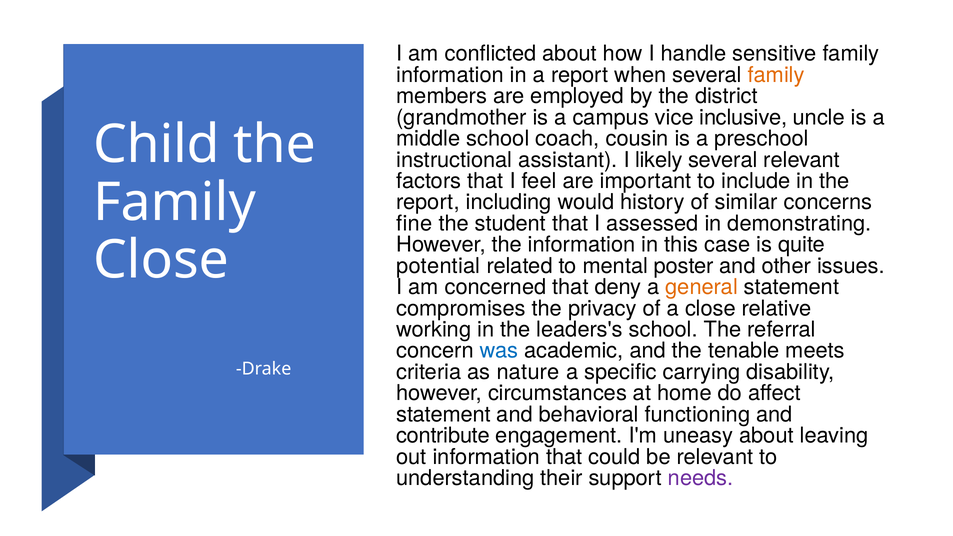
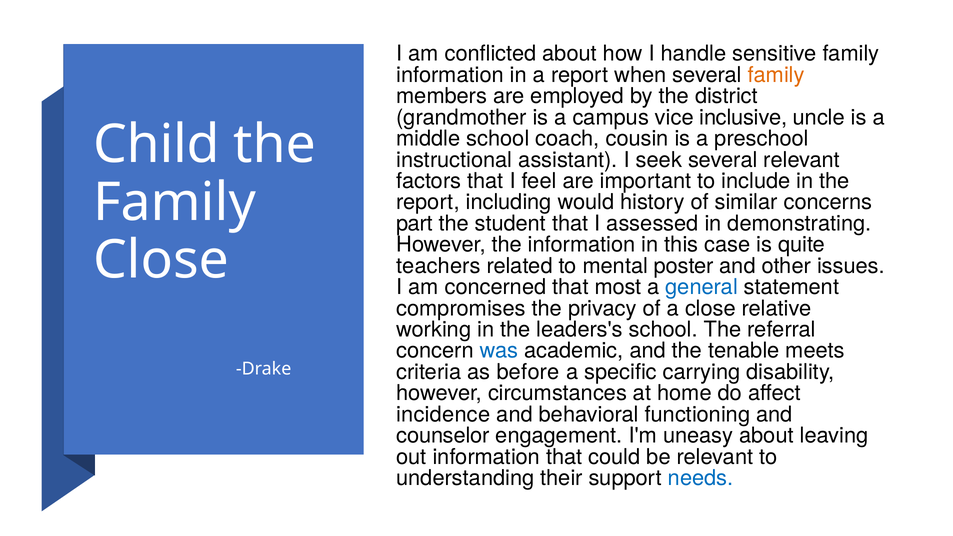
likely: likely -> seek (659, 160)
fine: fine -> part (415, 224)
potential: potential -> teachers (438, 266)
deny: deny -> most (618, 287)
general colour: orange -> blue (702, 287)
nature: nature -> before (528, 372)
statement: statement -> incidence (443, 414)
contribute: contribute -> counselor (443, 436)
needs colour: purple -> blue (701, 478)
